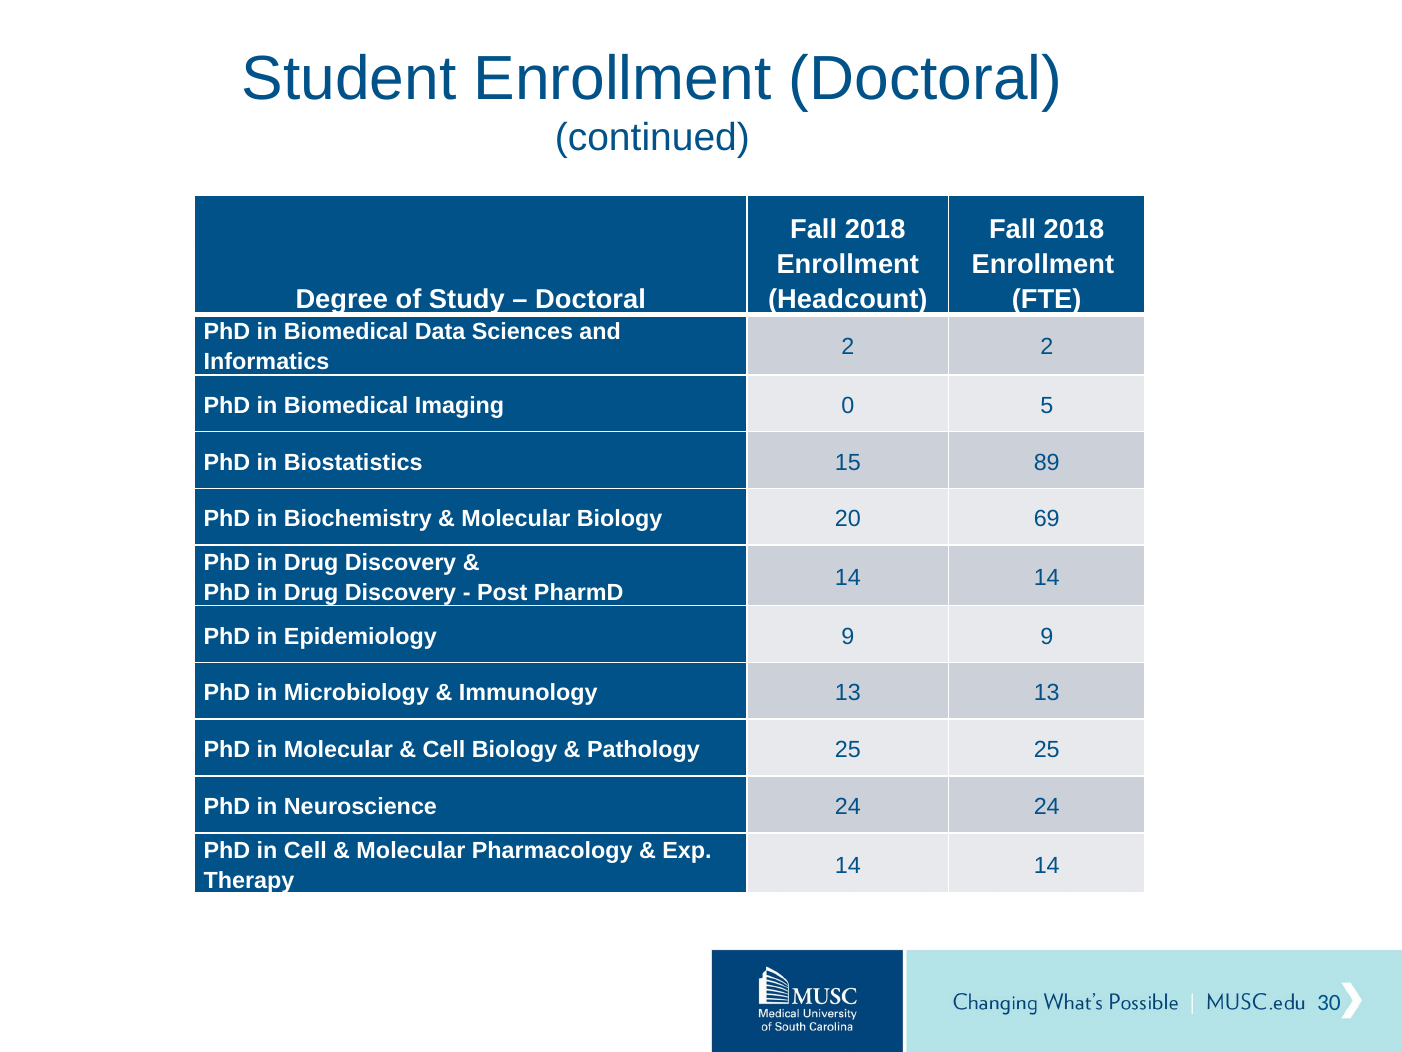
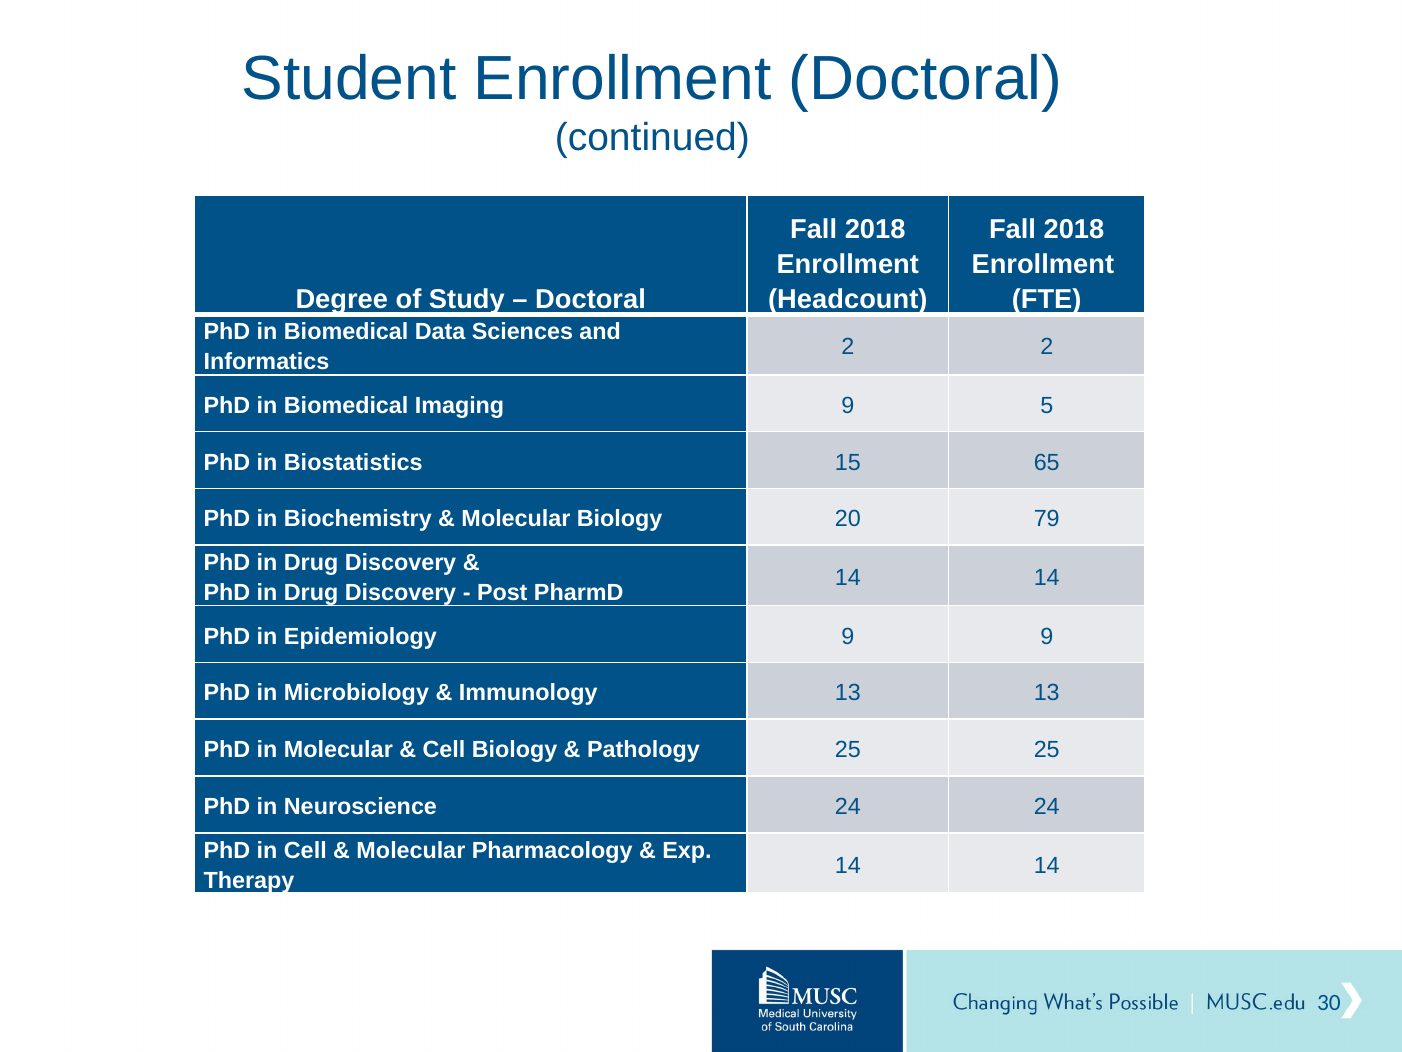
Imaging 0: 0 -> 9 (848, 405)
89: 89 -> 65 (1047, 462)
69: 69 -> 79 (1047, 519)
